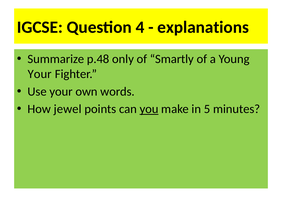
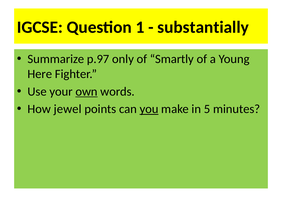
4: 4 -> 1 (140, 27)
explanations: explanations -> substantially (203, 27)
p.48: p.48 -> p.97 (98, 59)
Your: Your -> Here (40, 74)
own underline: none -> present (86, 92)
